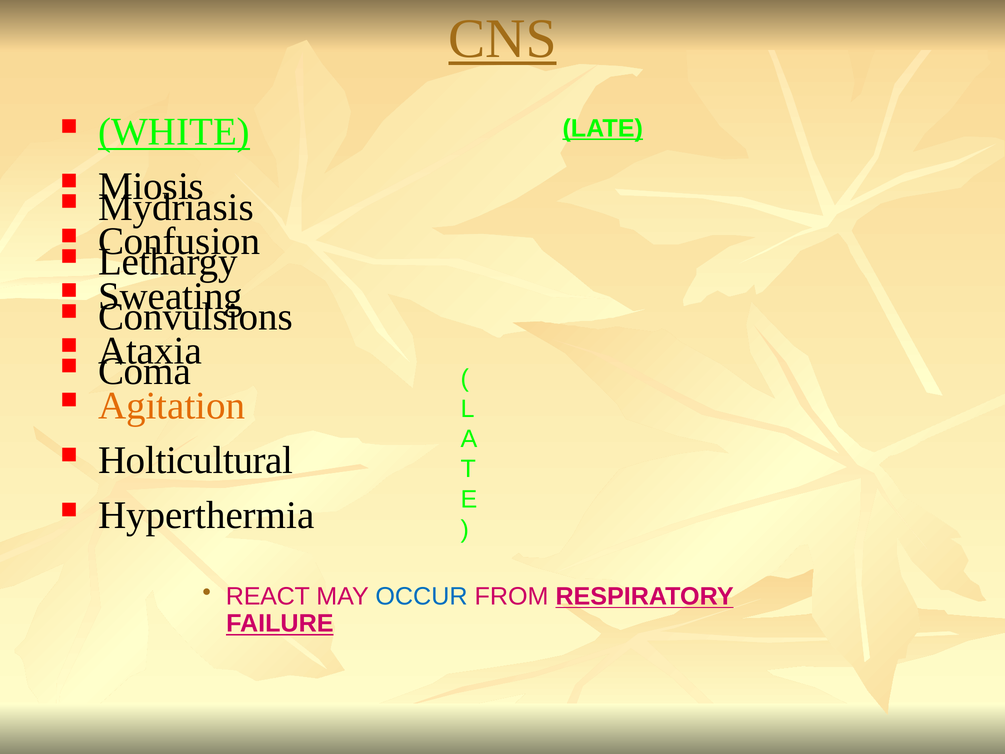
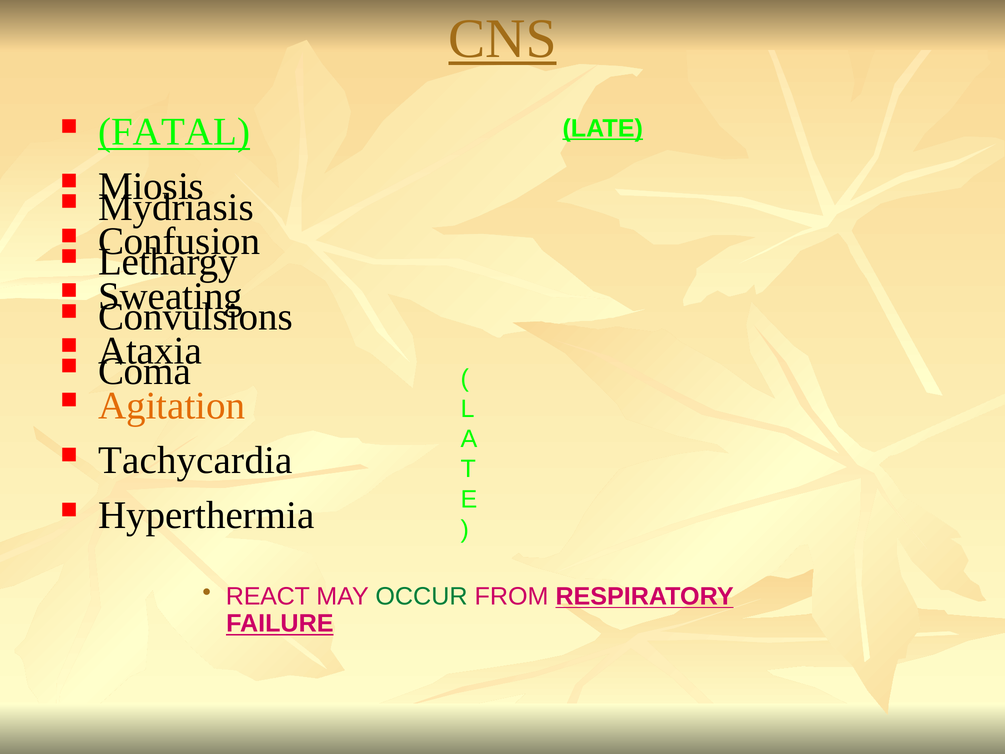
WHITE: WHITE -> FATAL (174, 132)
Holticultural: Holticultural -> Tachycardia (195, 460)
OCCUR colour: blue -> green (421, 596)
